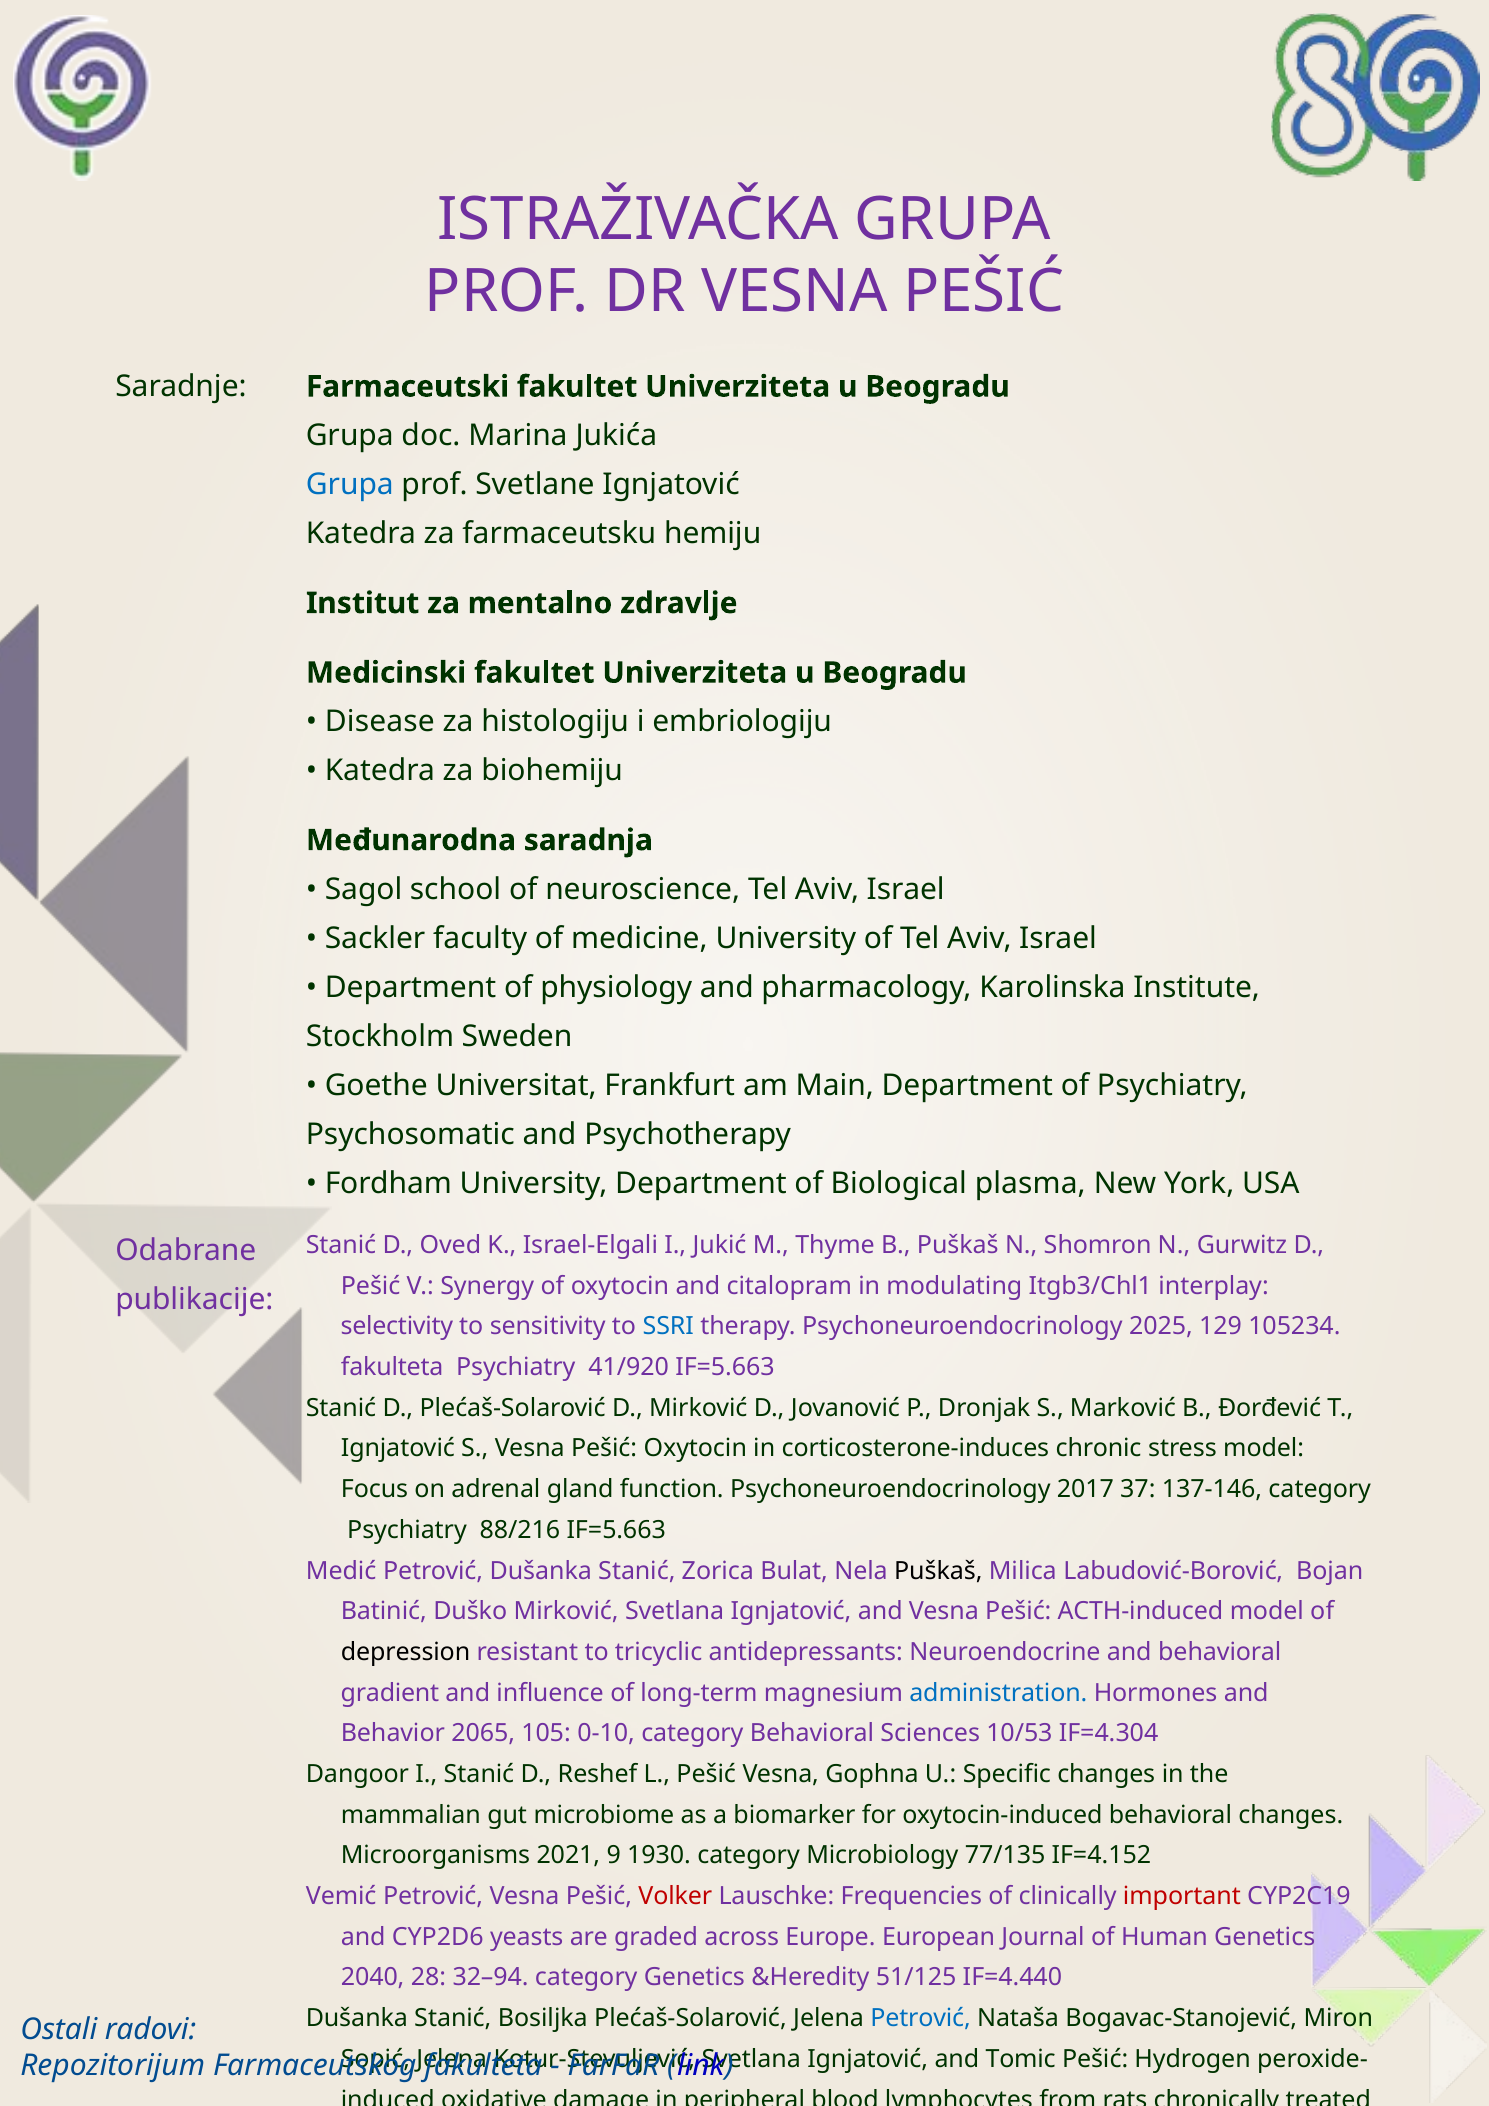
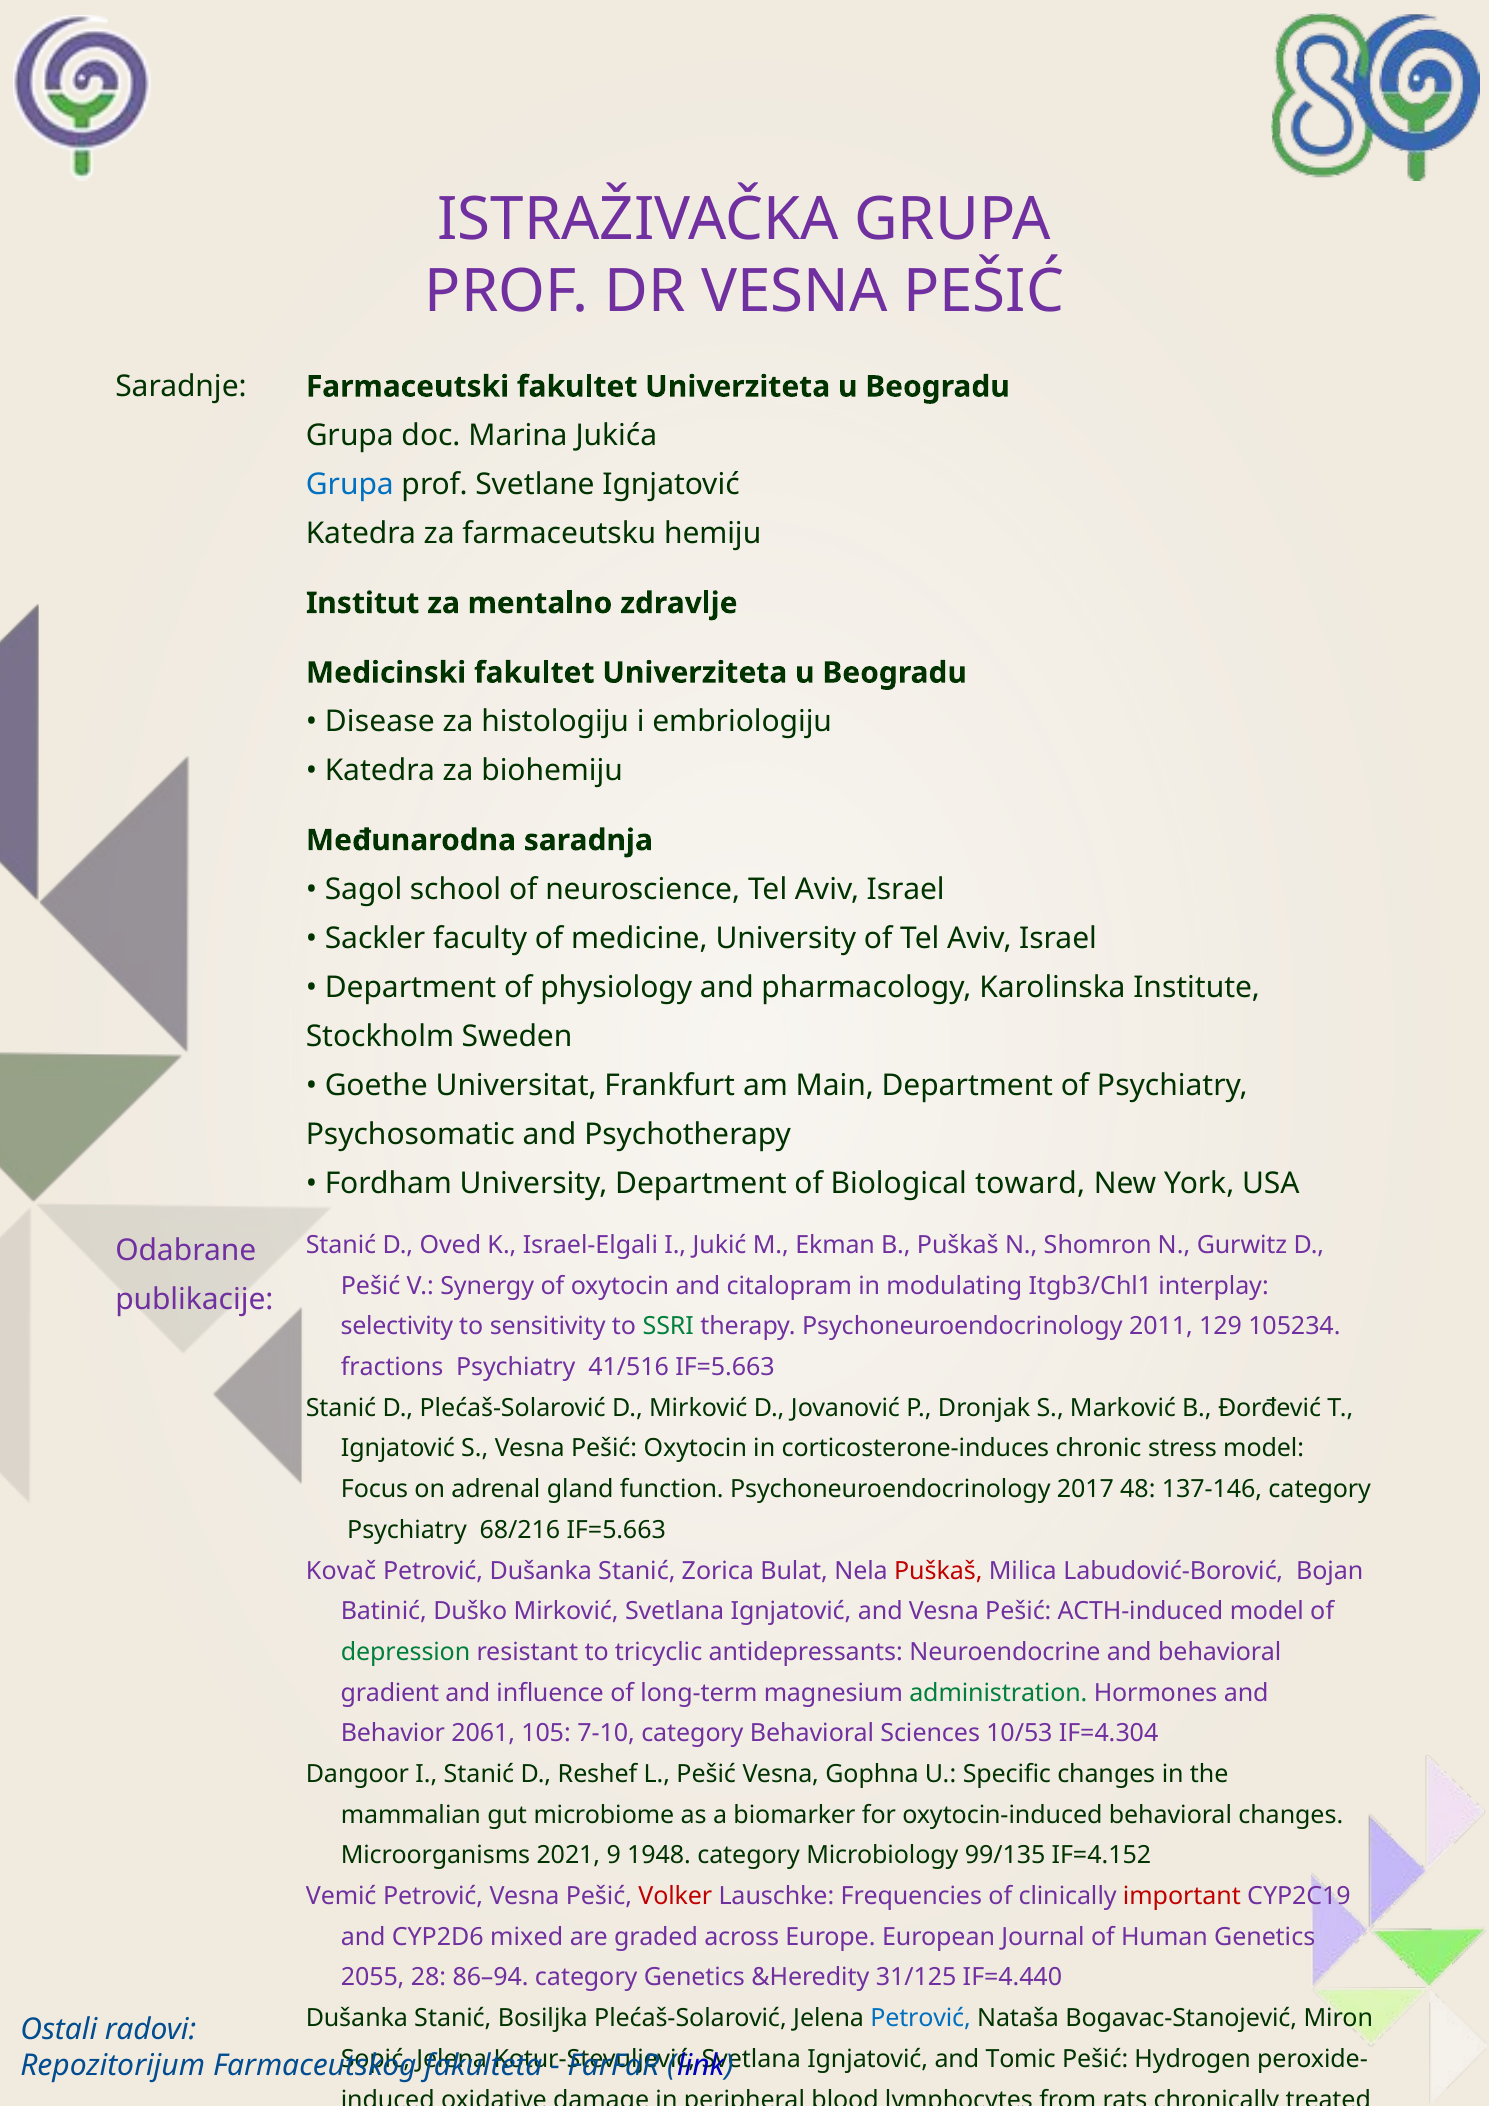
plasma: plasma -> toward (1030, 1183)
Thyme: Thyme -> Ekman (835, 1245)
SSRI colour: blue -> green (668, 1326)
2025: 2025 -> 2011 (1161, 1326)
fakulteta: fakulteta -> fractions (392, 1367)
41/920: 41/920 -> 41/516 (629, 1367)
37: 37 -> 48 (1138, 1489)
88/216: 88/216 -> 68/216 (520, 1530)
Medić: Medić -> Kovač (341, 1571)
Puškaš colour: black -> red (938, 1571)
depression colour: black -> green (406, 1652)
administration colour: blue -> green (998, 1693)
2065: 2065 -> 2061 (483, 1733)
0-10: 0-10 -> 7-10 (606, 1733)
1930: 1930 -> 1948 (659, 1855)
77/135: 77/135 -> 99/135 (1005, 1855)
yeasts: yeasts -> mixed (527, 1937)
2040: 2040 -> 2055 (373, 1977)
32–94: 32–94 -> 86–94 (491, 1977)
51/125: 51/125 -> 31/125 (916, 1977)
